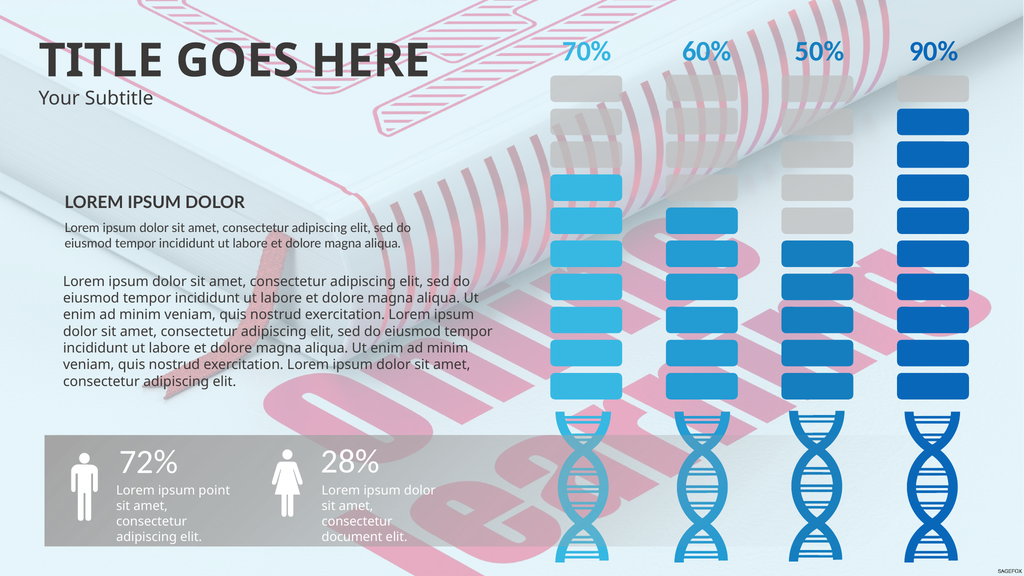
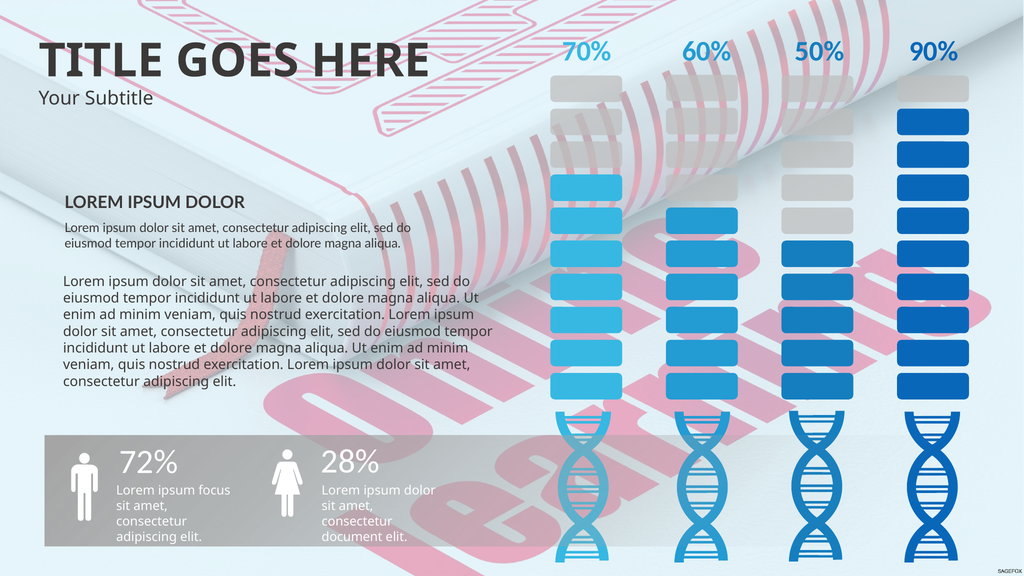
point: point -> focus (214, 491)
